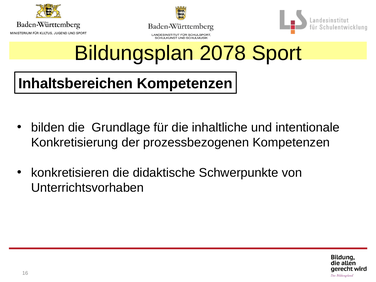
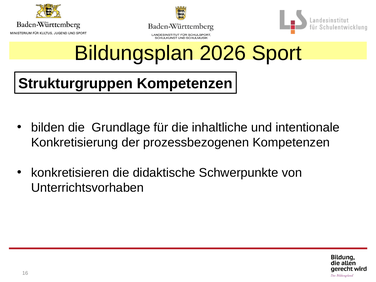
2078: 2078 -> 2026 (223, 53)
Inhaltsbereichen: Inhaltsbereichen -> Strukturgruppen (76, 84)
